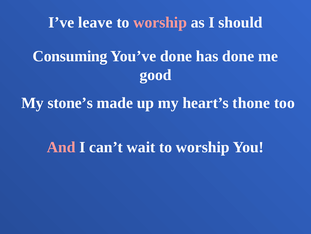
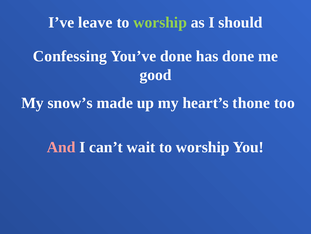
worship colour: pink -> light green (160, 22)
Consuming: Consuming -> Confessing (70, 56)
stone’s: stone’s -> snow’s (70, 103)
